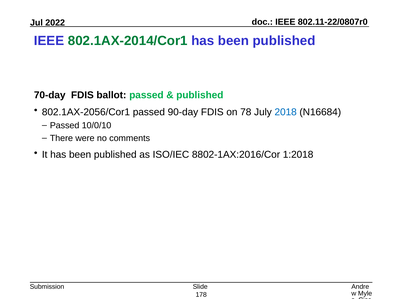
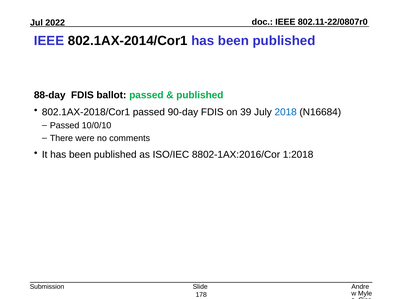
802.1AX-2014/Cor1 colour: green -> black (128, 41)
70-day: 70-day -> 88-day (50, 95)
802.1AX-2056/Cor1: 802.1AX-2056/Cor1 -> 802.1AX-2018/Cor1 (86, 112)
78: 78 -> 39 (246, 112)
